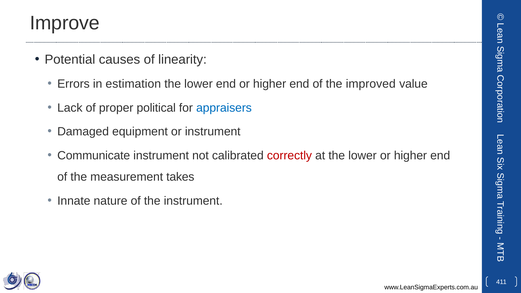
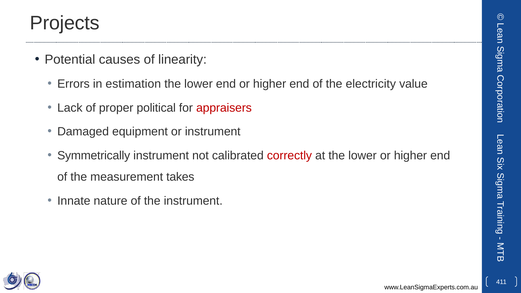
Improve: Improve -> Projects (65, 23)
improved: improved -> electricity (371, 84)
appraisers colour: blue -> red (224, 108)
Communicate: Communicate -> Symmetrically (94, 156)
